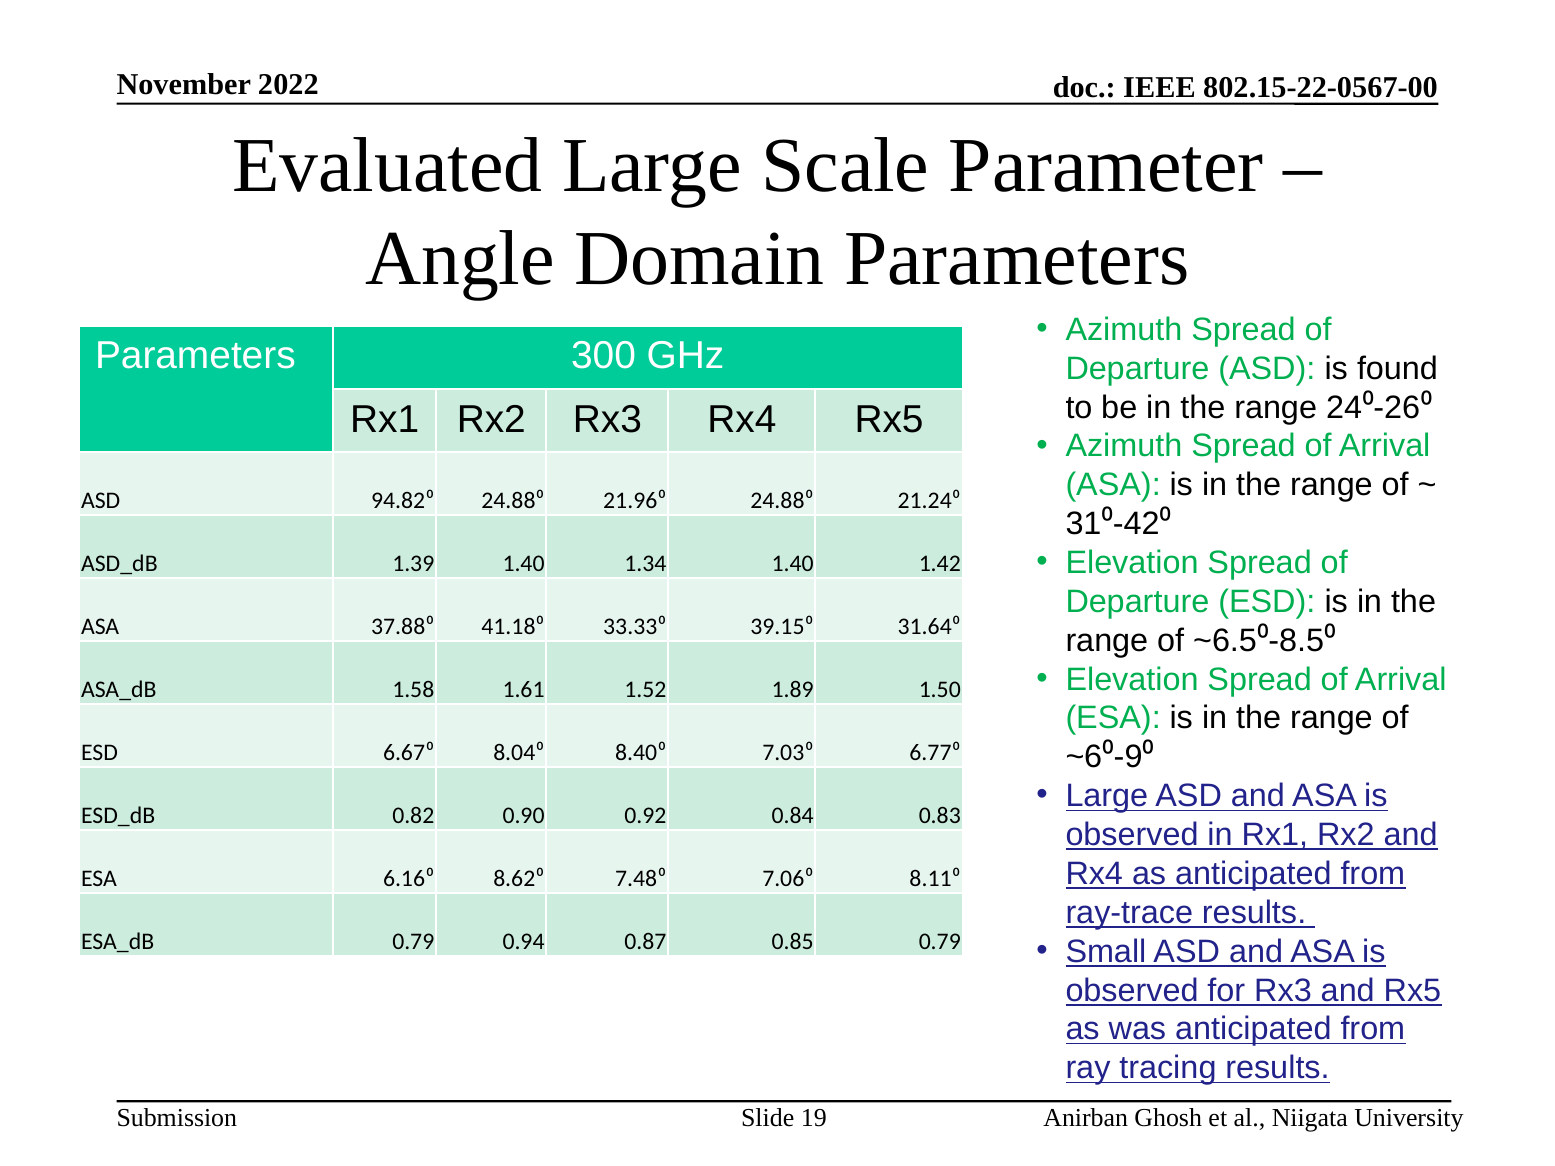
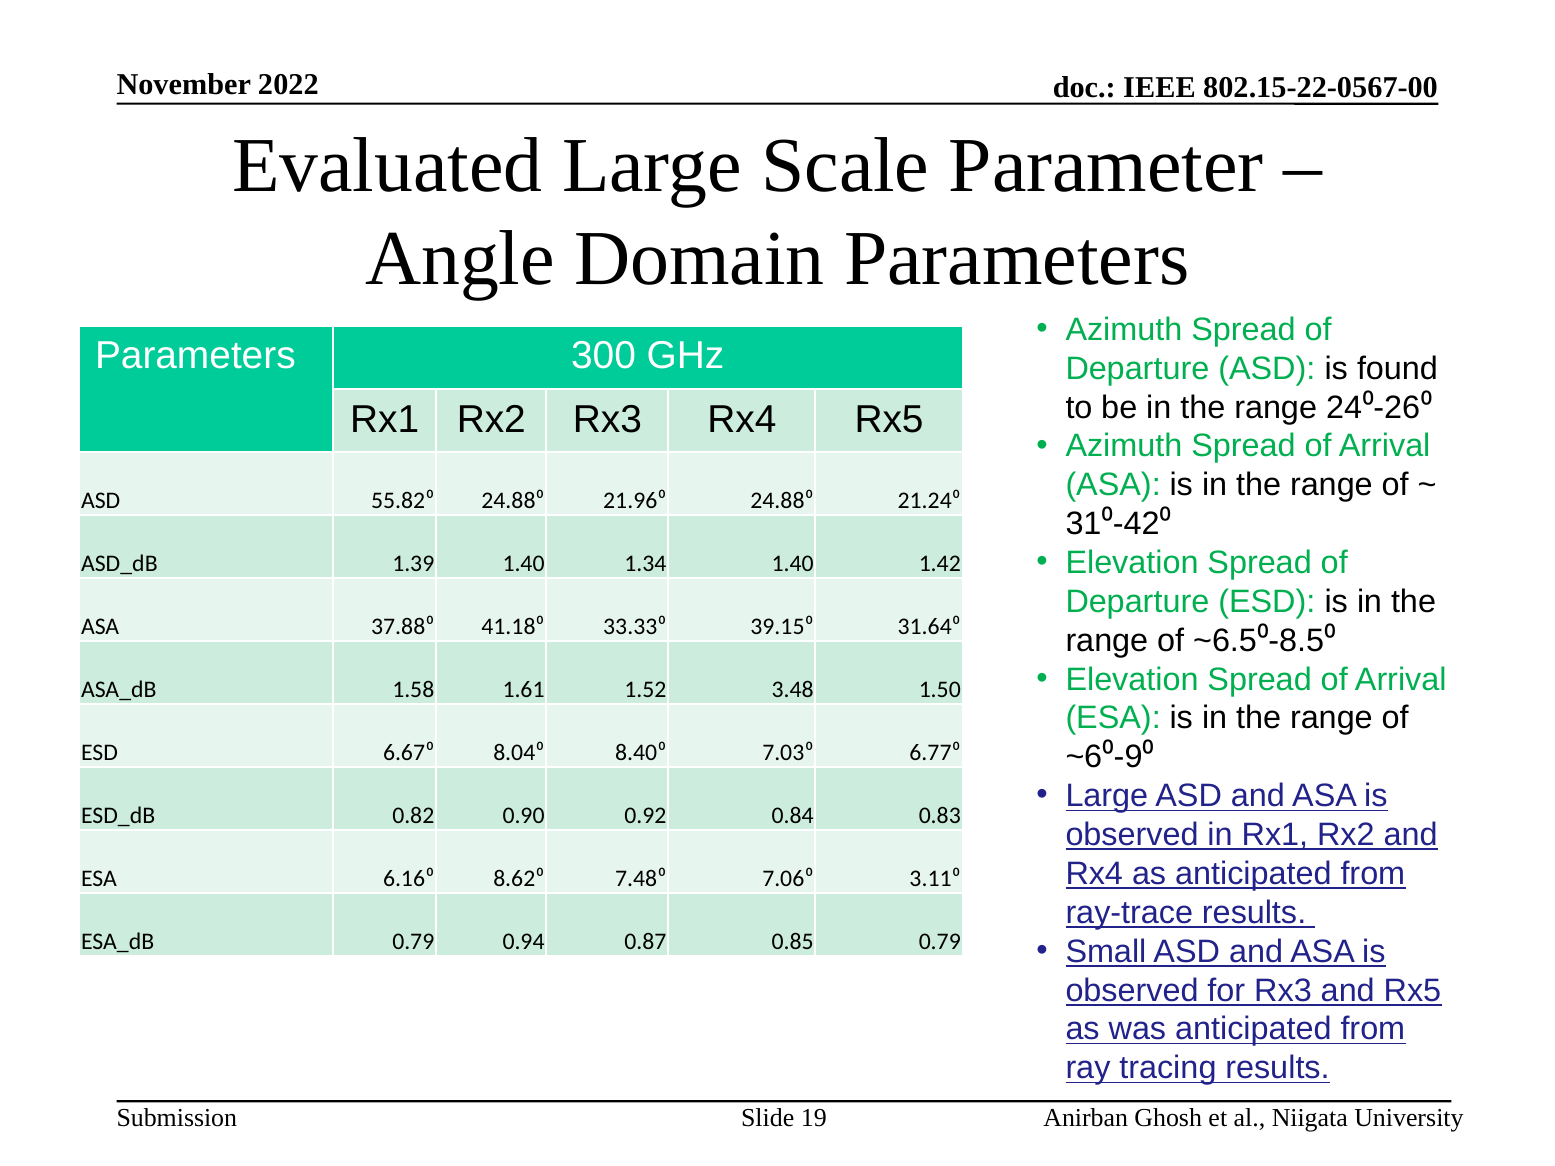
94.82⁰: 94.82⁰ -> 55.82⁰ (403, 501)
1.89: 1.89 -> 3.48 (793, 690)
8.11⁰: 8.11⁰ -> 3.11⁰ (935, 879)
